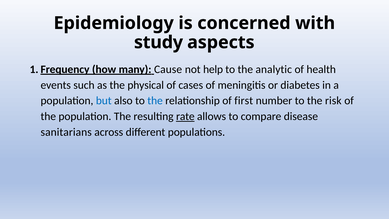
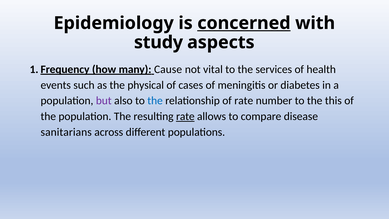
concerned underline: none -> present (244, 23)
help: help -> vital (213, 69)
analytic: analytic -> services (274, 69)
but colour: blue -> purple (104, 101)
of first: first -> rate (244, 101)
risk: risk -> this (333, 101)
